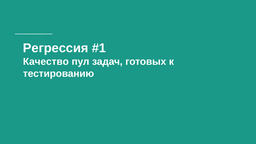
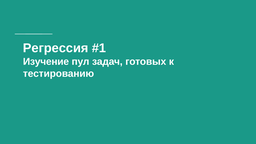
Качество: Качество -> Изучение (46, 62)
